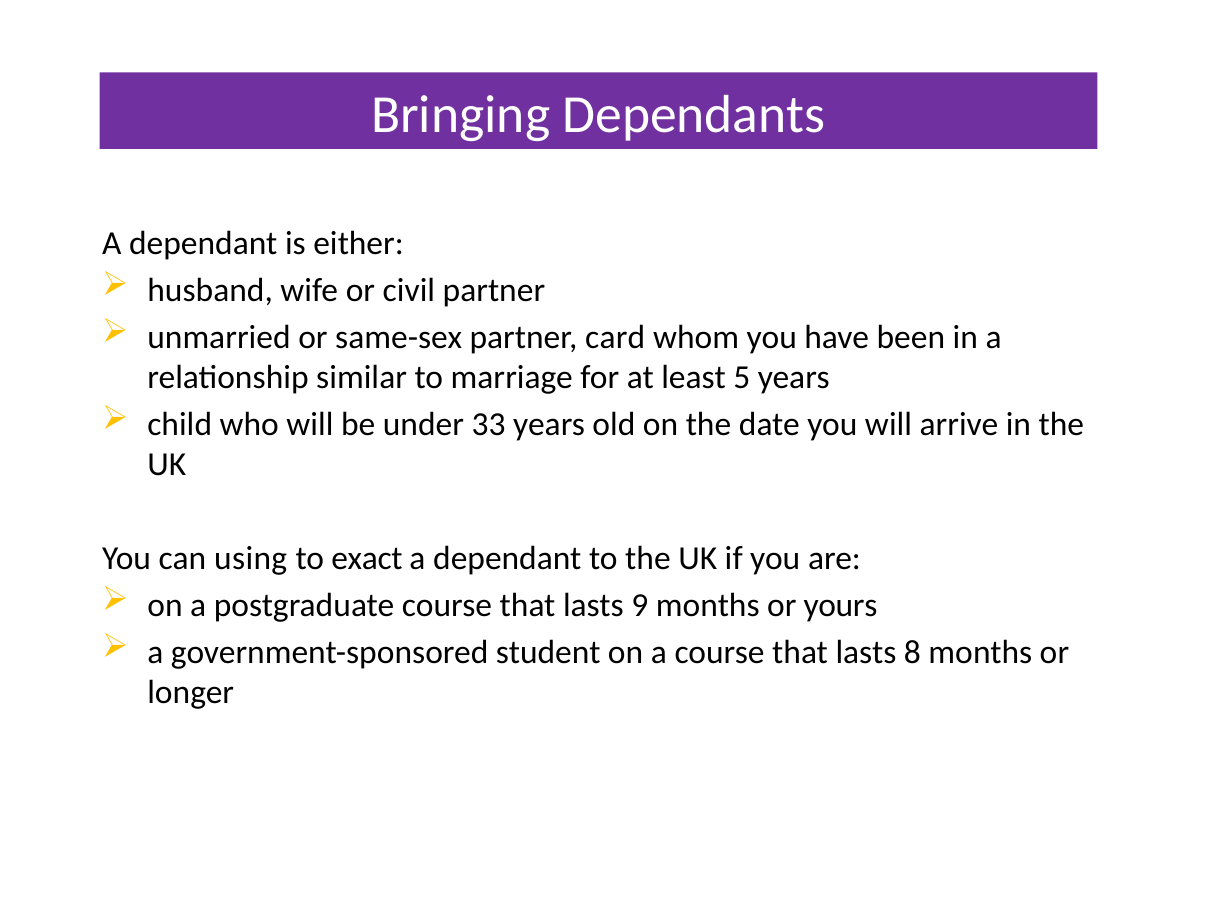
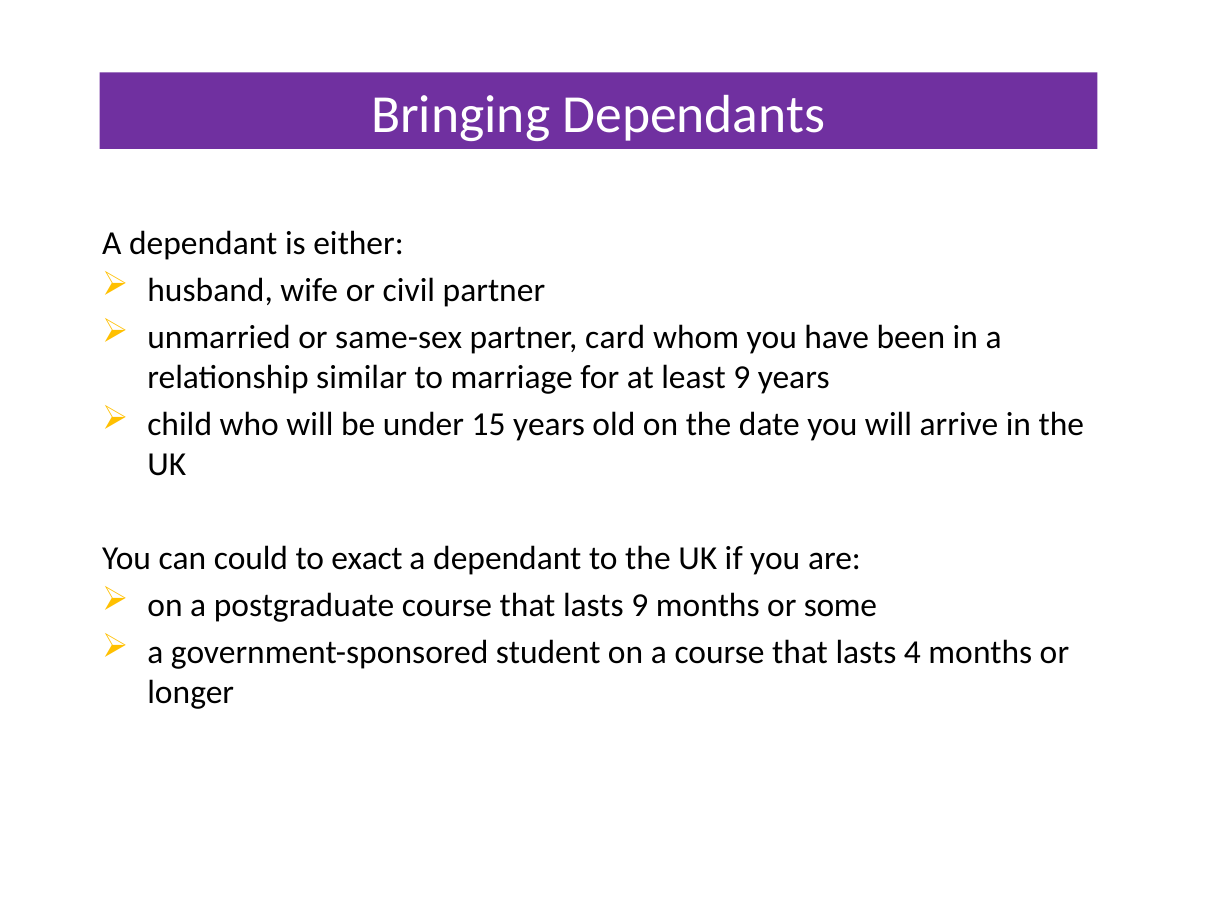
least 5: 5 -> 9 (742, 377)
33: 33 -> 15 (489, 424)
using: using -> could (251, 558)
yours: yours -> some (840, 605)
8: 8 -> 4 (912, 652)
